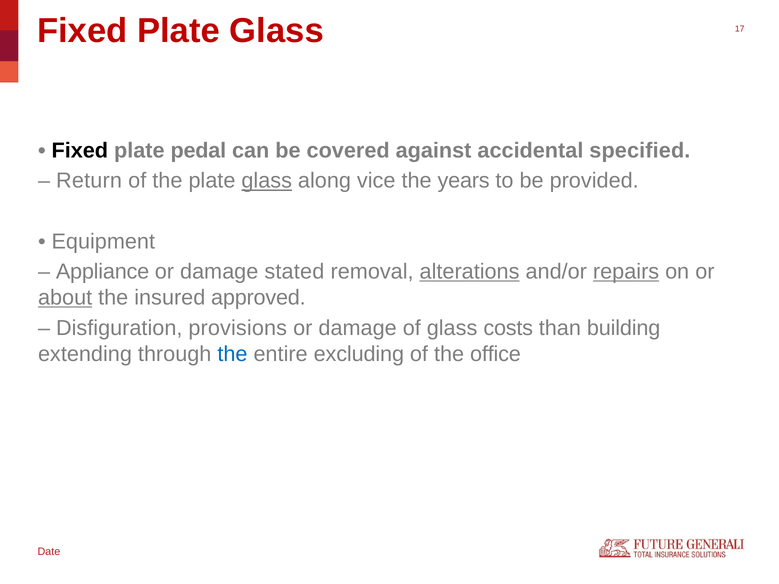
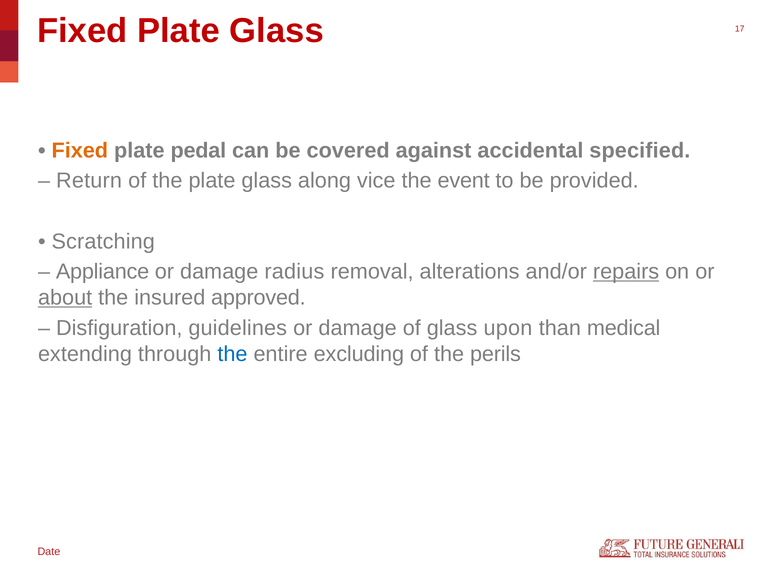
Fixed colour: black -> orange (80, 151)
glass underline: present -> none (267, 181)
years: years -> event (464, 181)
Equipment: Equipment -> Scratching (103, 241)
stated: stated -> radius (294, 272)
alterations underline: present -> none (470, 272)
provisions: provisions -> guidelines (238, 328)
costs: costs -> upon (508, 328)
building: building -> medical (624, 328)
office: office -> perils (495, 354)
